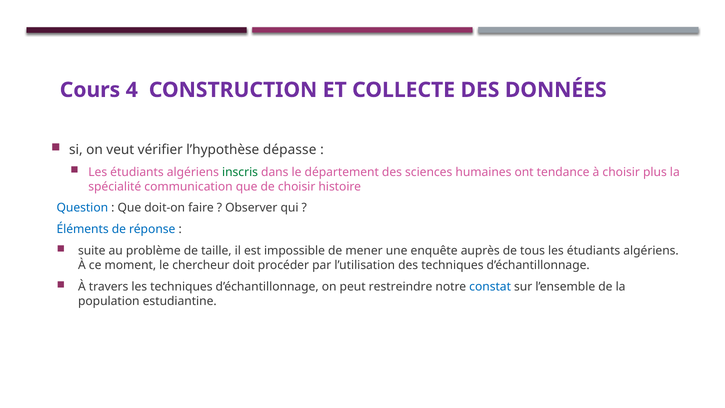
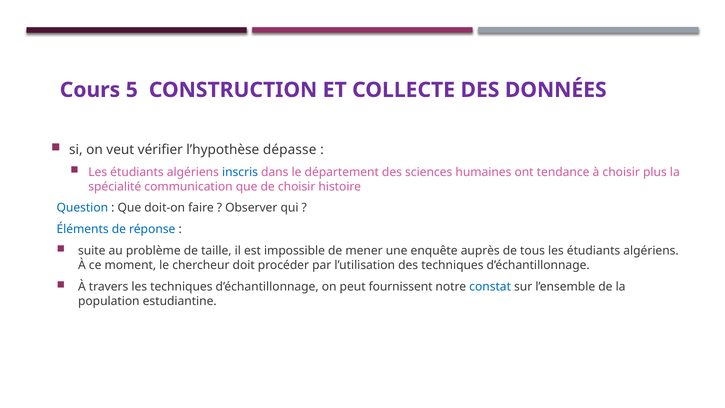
4: 4 -> 5 (132, 90)
inscris colour: green -> blue (240, 172)
restreindre: restreindre -> fournissent (401, 287)
